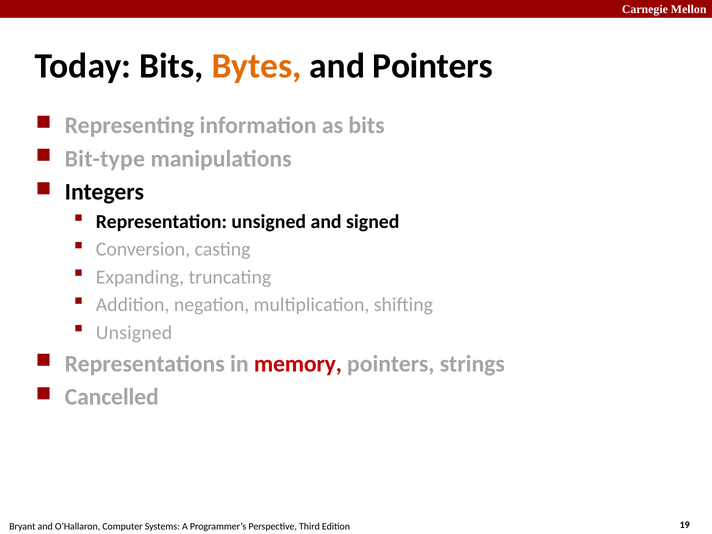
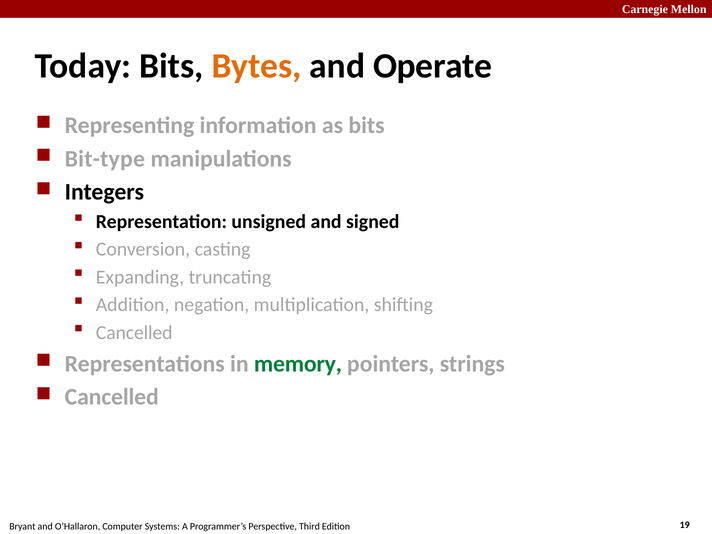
and Pointers: Pointers -> Operate (433, 66)
Unsigned: Unsigned -> Cancelled (134, 333)
memory colour: red -> green (298, 364)
